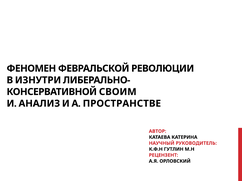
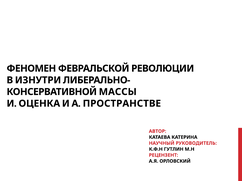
СВОИМ: СВОИМ -> МАССЫ (118, 92)
АНАЛИЗ: АНАЛИЗ -> ОЦЕНКА (39, 104)
